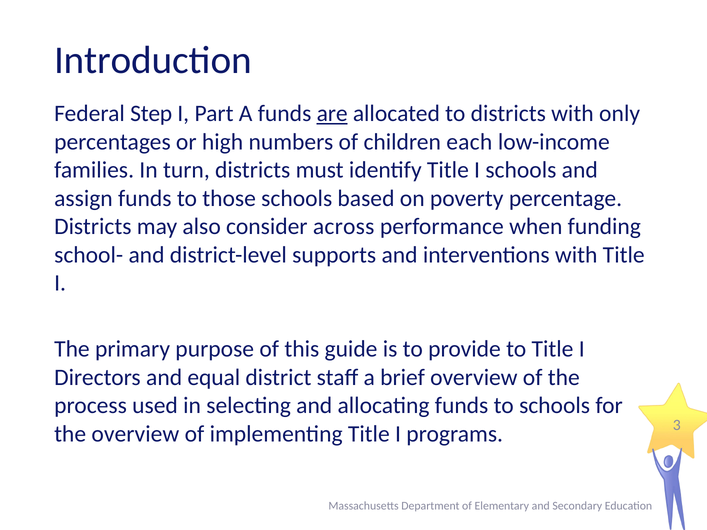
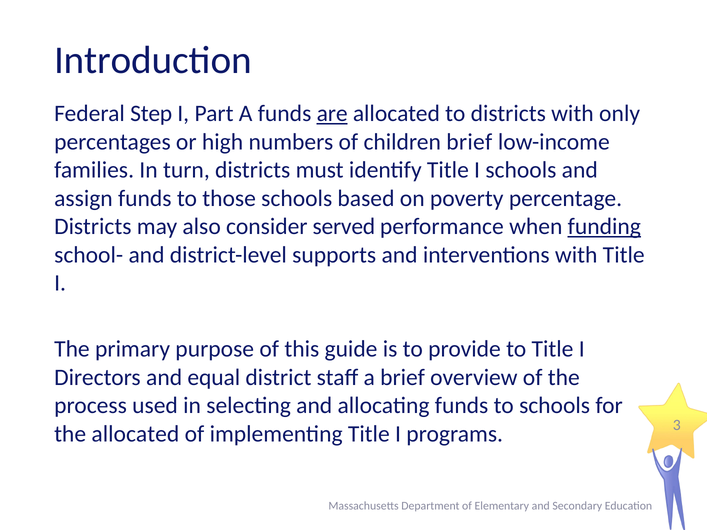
children each: each -> brief (469, 142)
across: across -> served (344, 227)
funding underline: none -> present (604, 227)
the overview: overview -> allocated (135, 434)
